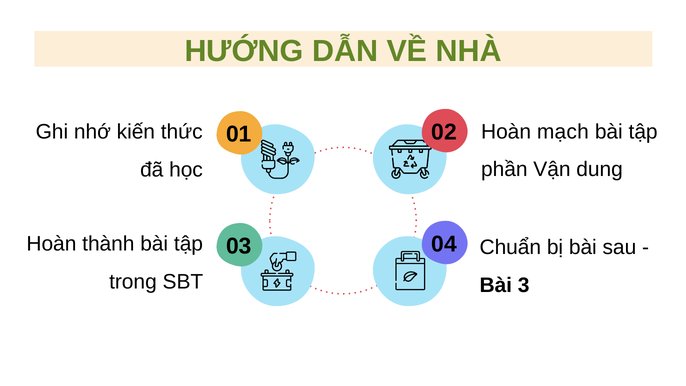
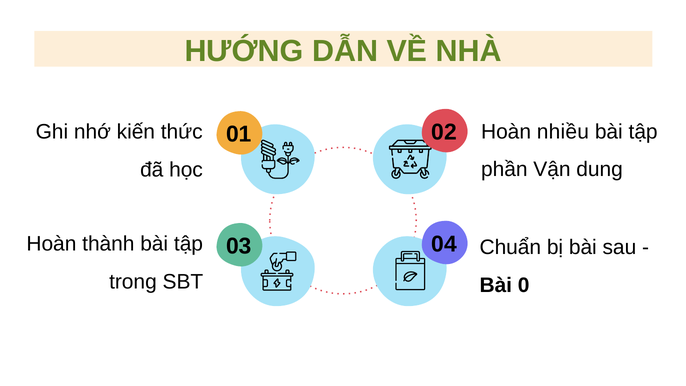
mạch: mạch -> nhiều (563, 132)
3: 3 -> 0 (524, 285)
